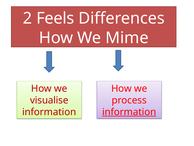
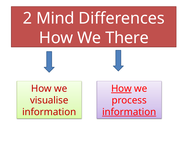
Feels: Feels -> Mind (55, 18)
Mime: Mime -> There (127, 38)
How underline: none -> present (121, 88)
